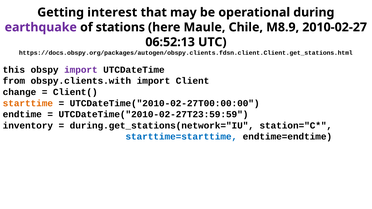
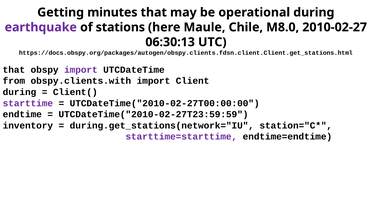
interest: interest -> minutes (112, 12)
M8.9: M8.9 -> M8.0 (283, 27)
06:52:13: 06:52:13 -> 06:30:13 (170, 42)
this: this -> that (14, 70)
change: change -> during (19, 92)
starttime colour: orange -> purple (28, 103)
starttime=starttime colour: blue -> purple (181, 137)
